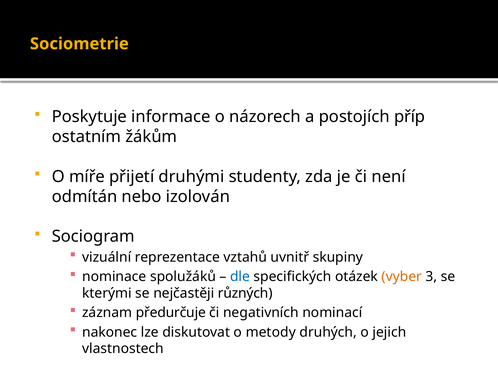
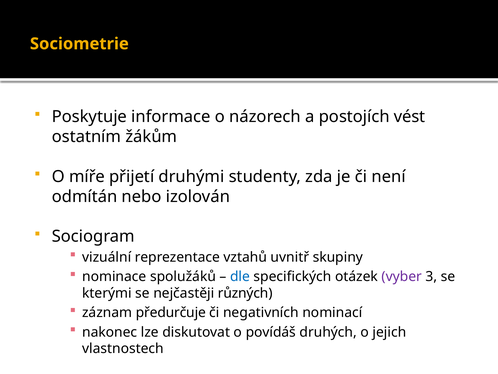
příp: příp -> vést (410, 117)
vyber colour: orange -> purple (402, 276)
metody: metody -> povídáš (271, 332)
